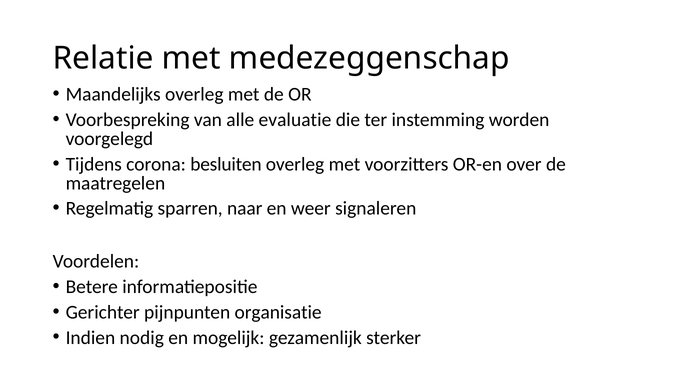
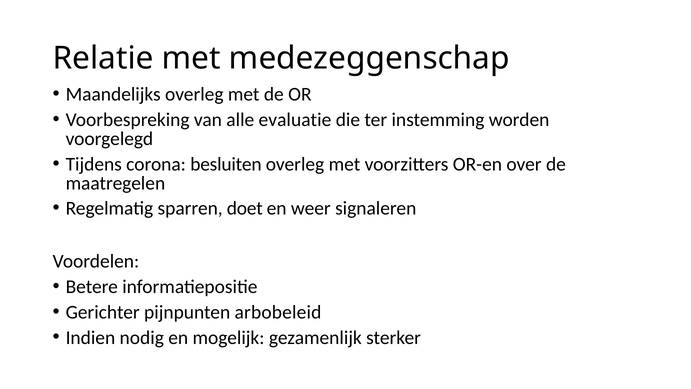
naar: naar -> doet (245, 208)
organisatie: organisatie -> arbobeleid (278, 312)
